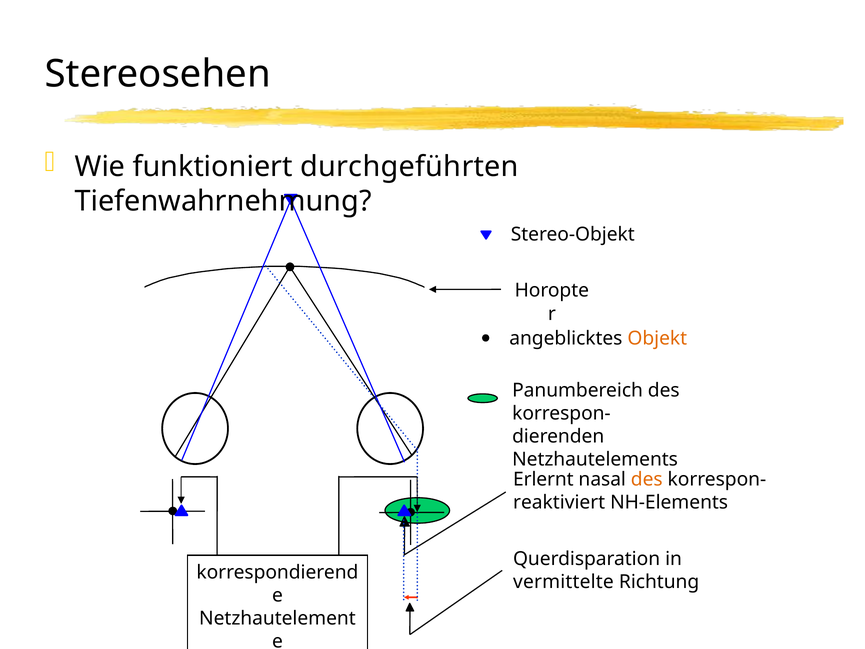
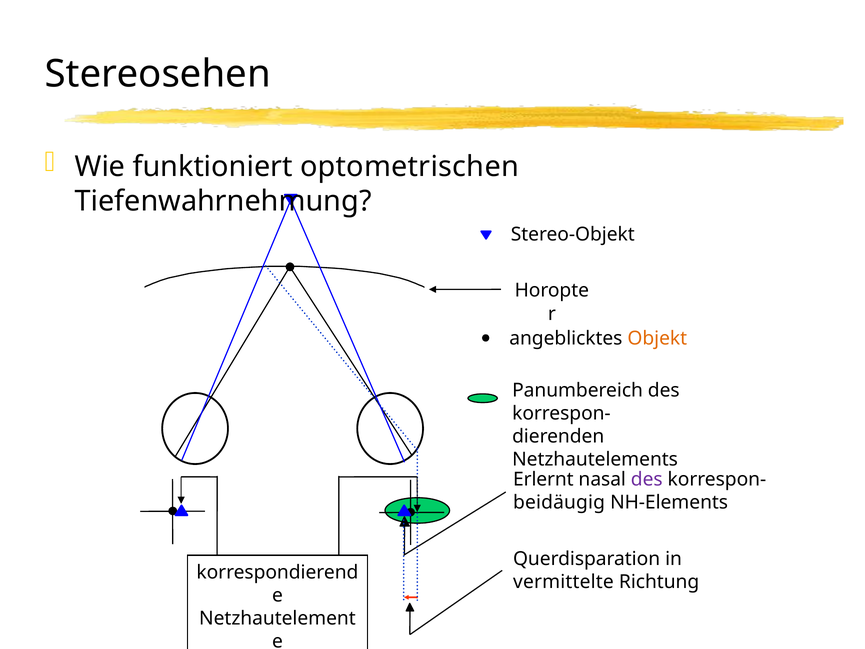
durchgeführten: durchgeführten -> optometrischen (409, 167)
des colour: orange -> purple (647, 479)
reaktiviert: reaktiviert -> beidäugig (559, 502)
